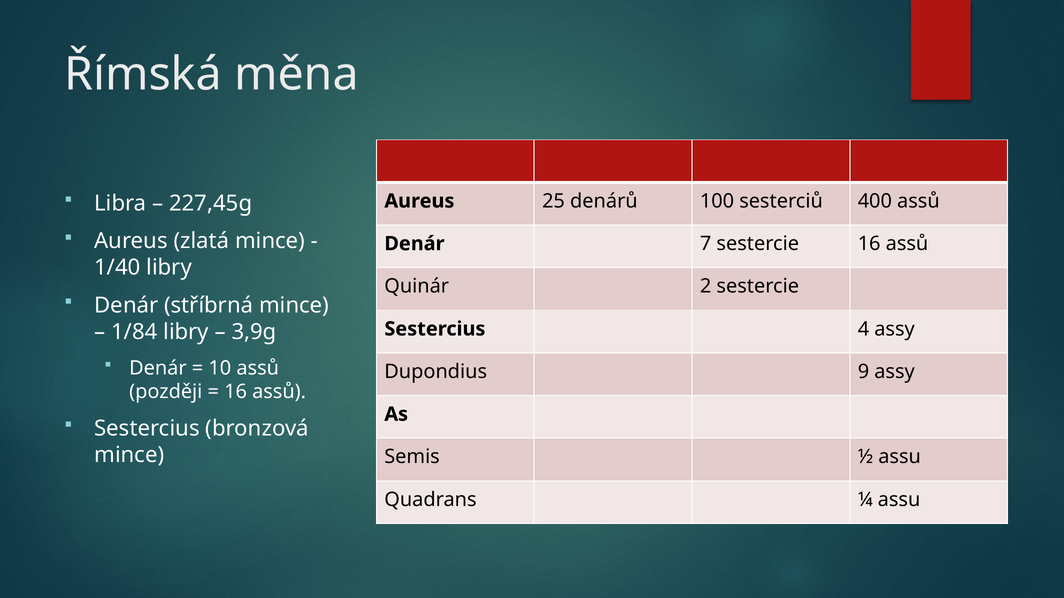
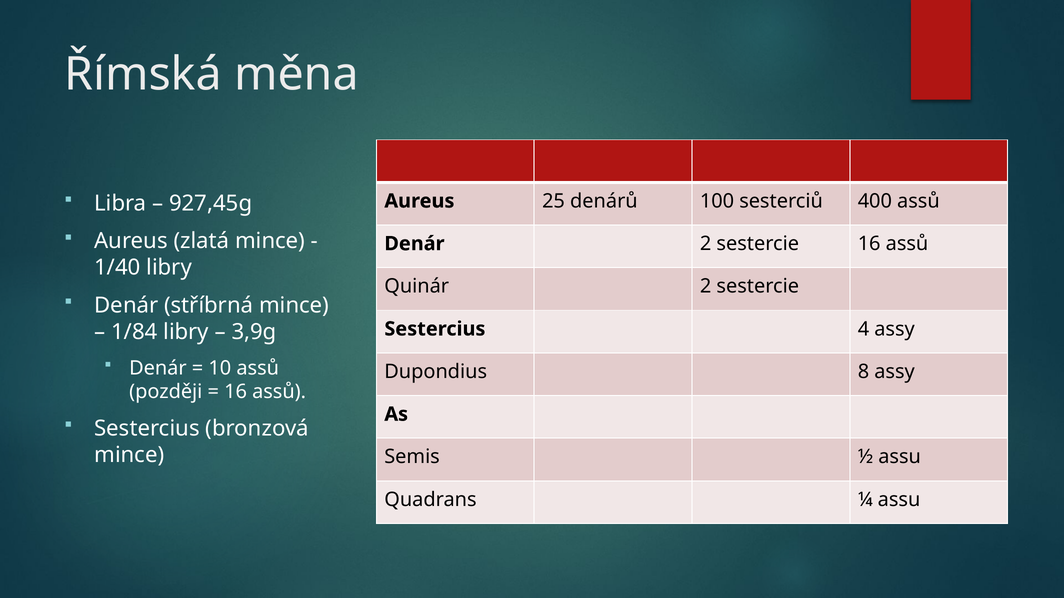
227,45g: 227,45g -> 927,45g (211, 203)
Denár 7: 7 -> 2 (706, 244)
9: 9 -> 8 (863, 372)
